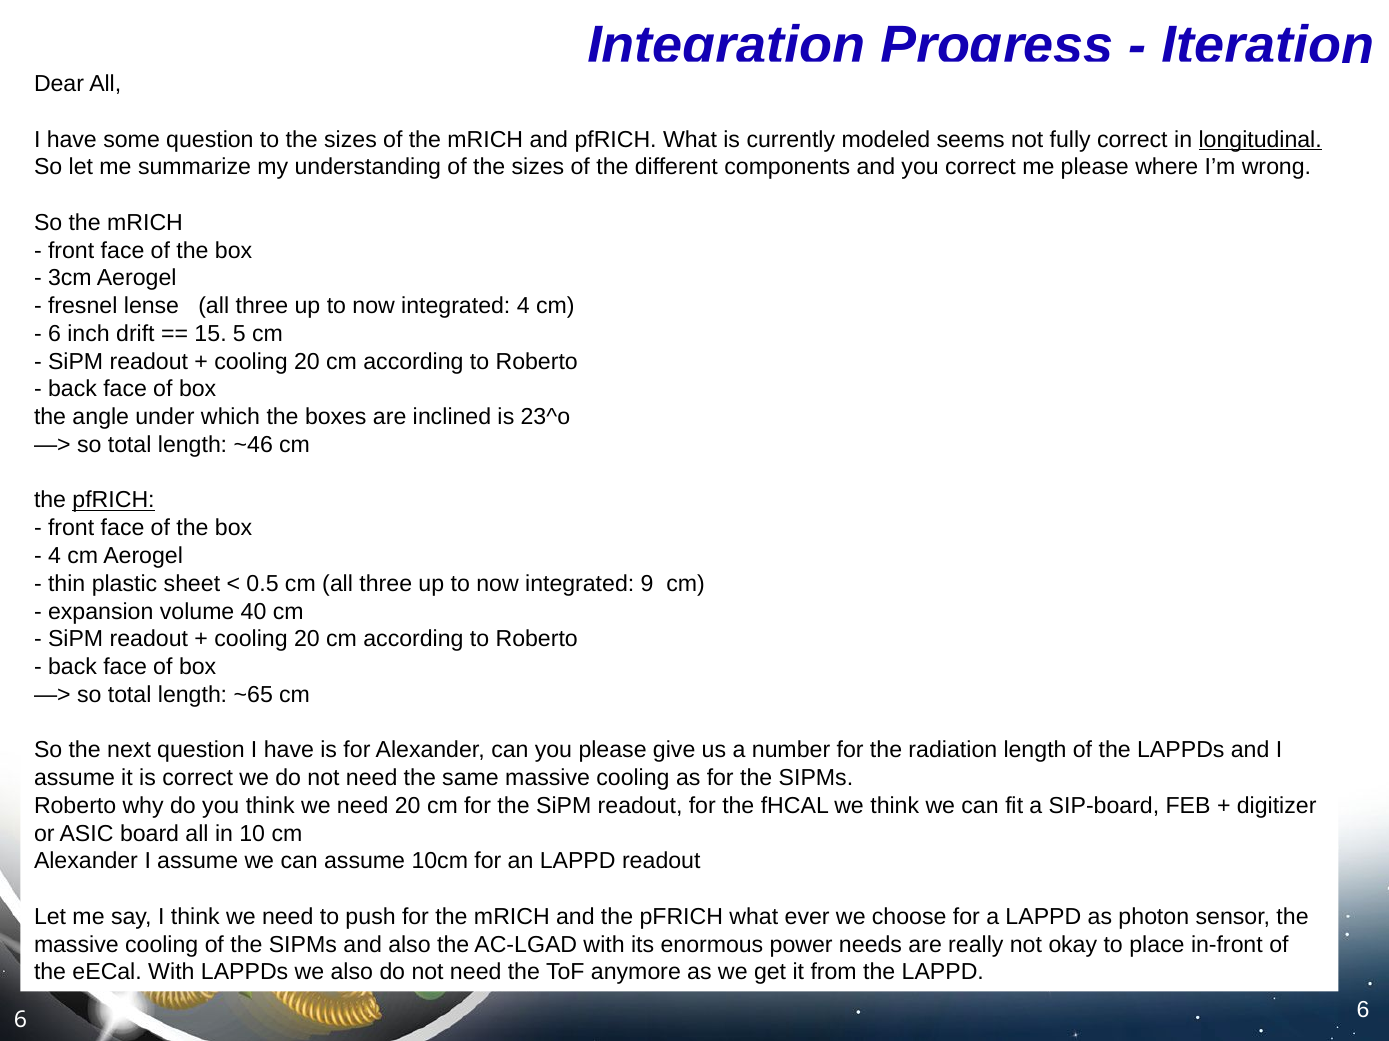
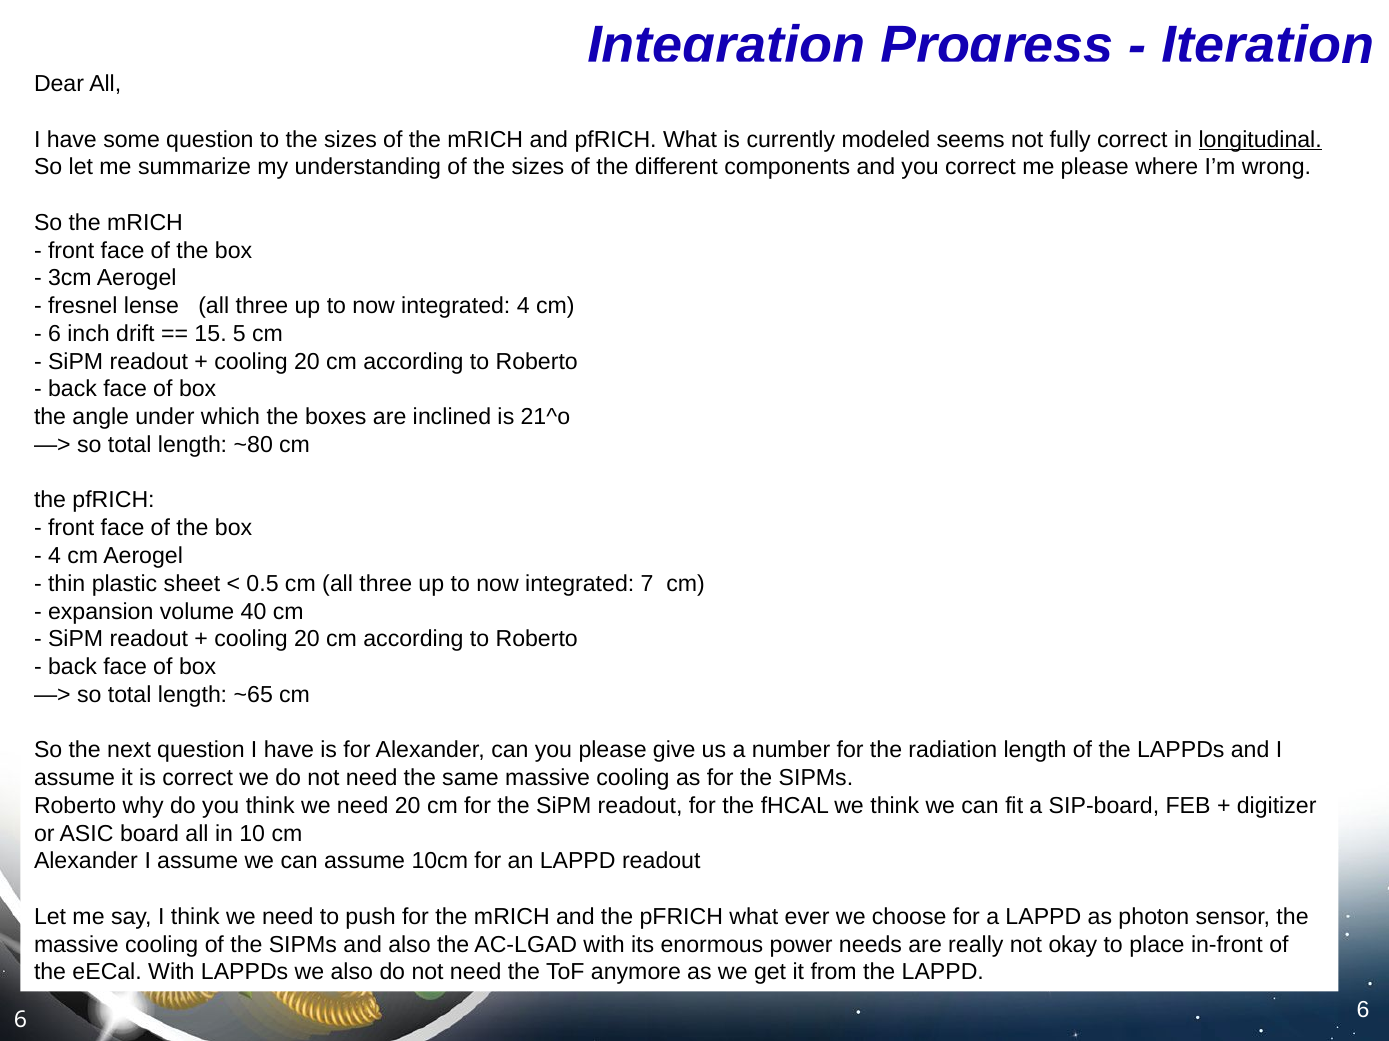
23^o: 23^o -> 21^o (545, 417)
~46: ~46 -> ~80 (253, 445)
pfRICH underline: present -> none (114, 501)
9: 9 -> 7 (647, 584)
